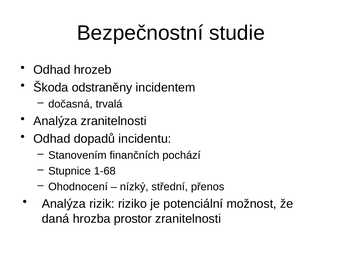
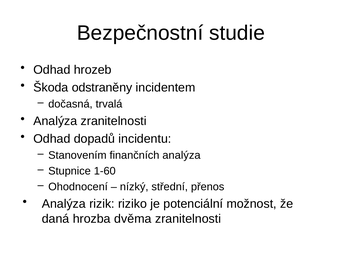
finančních pochází: pochází -> analýza (181, 156)
1-68: 1-68 -> 1-60 (105, 171)
prostor: prostor -> dvěma (133, 219)
